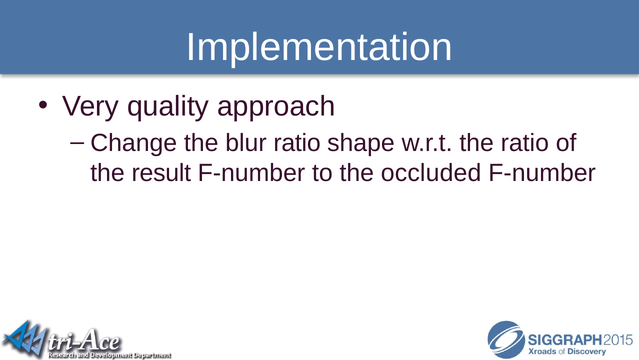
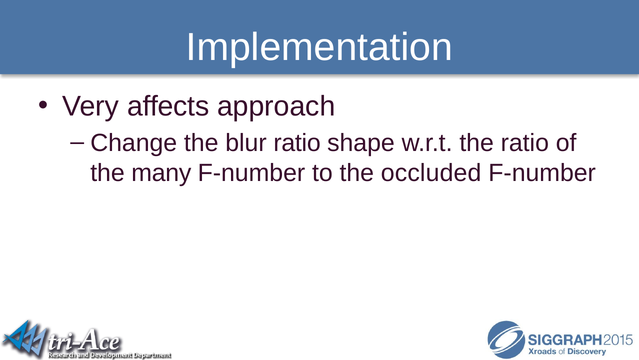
quality: quality -> affects (168, 106)
result: result -> many (161, 173)
